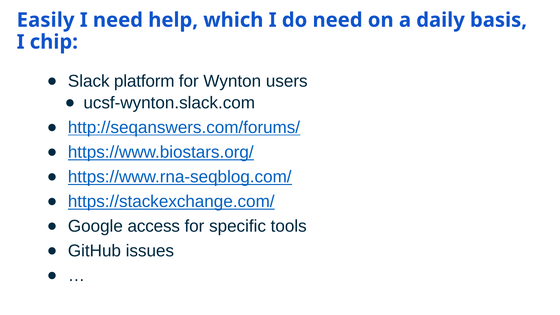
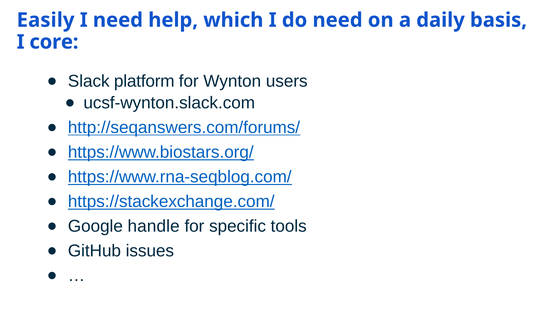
chip: chip -> core (54, 42)
access: access -> handle (154, 226)
